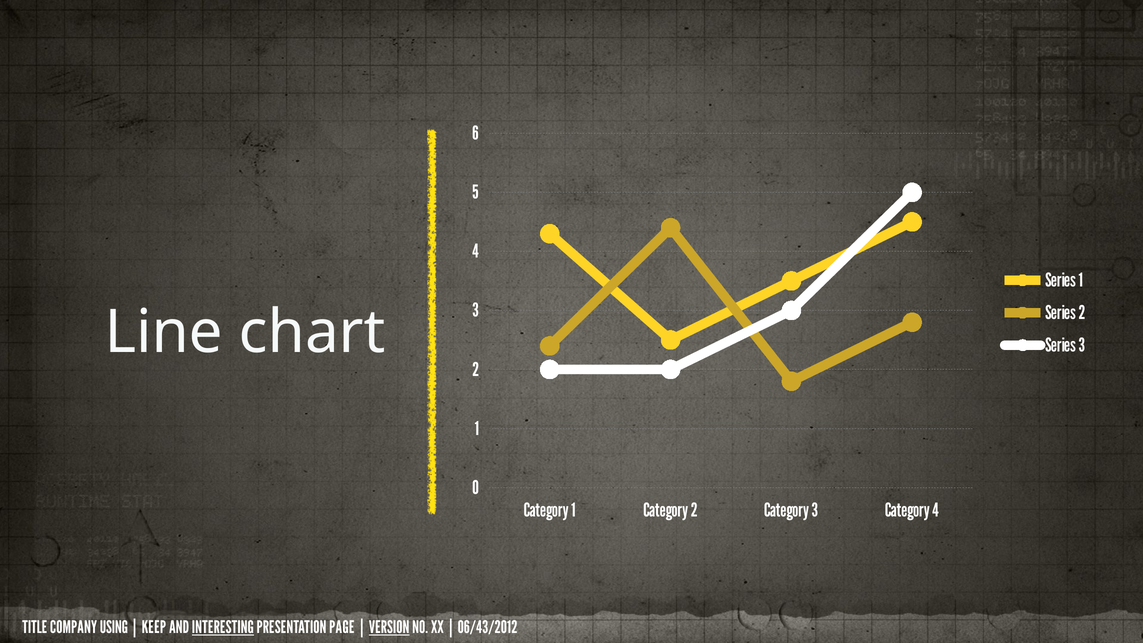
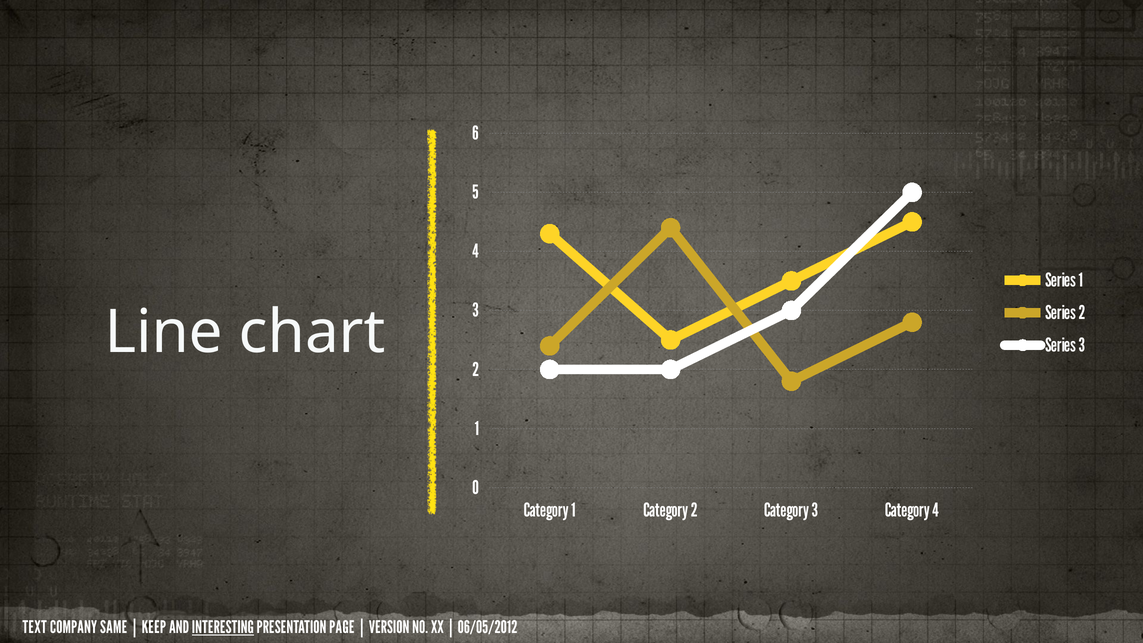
TITLE: TITLE -> TEXT (35, 627)
USING: USING -> SAME (114, 627)
VERSION underline: present -> none (389, 627)
06/43/2012: 06/43/2012 -> 06/05/2012 (488, 627)
